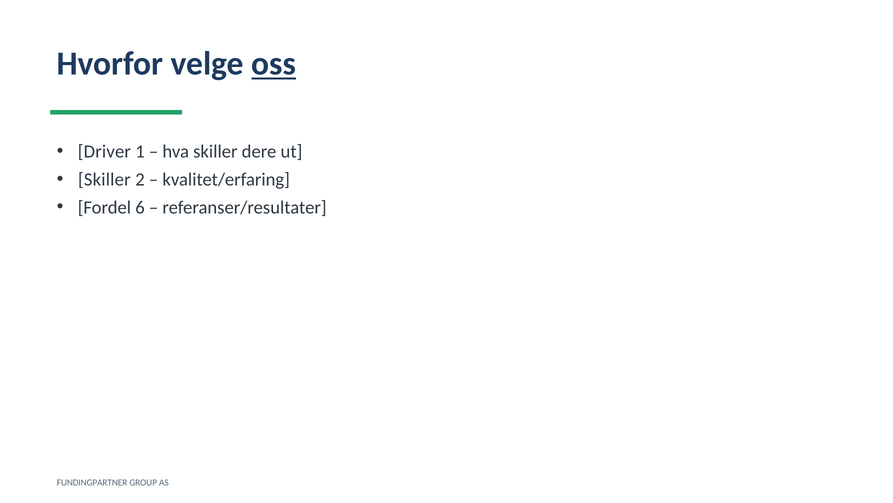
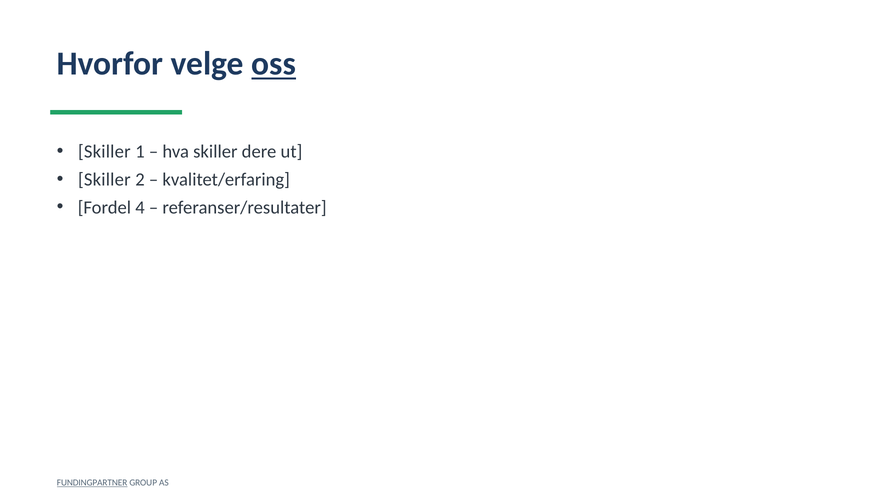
Driver: Driver -> Skiller (104, 151)
6: 6 -> 4 (140, 207)
FUNDINGPARTNER underline: none -> present (92, 482)
